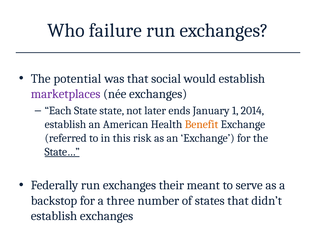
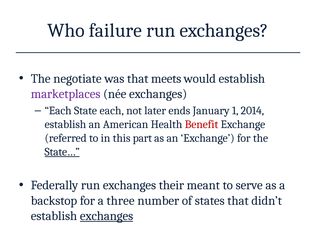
potential: potential -> negotiate (77, 79)
social: social -> meets (166, 79)
State state: state -> each (112, 111)
Benefit colour: orange -> red (202, 124)
risk: risk -> part (142, 138)
exchanges underline: none -> present (107, 216)
